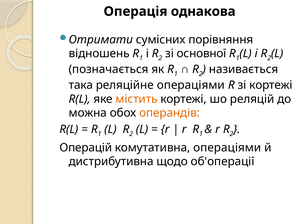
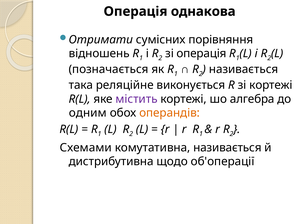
зі основної: основної -> операція (202, 54)
реляційне операціями: операціями -> виконується (191, 85)
містить colour: orange -> purple (137, 99)
реляцій: реляцій -> алгебра (252, 99)
можна: можна -> одним (88, 113)
Операцій: Операцій -> Схемами (86, 148)
комутативна операціями: операціями -> називається (227, 148)
